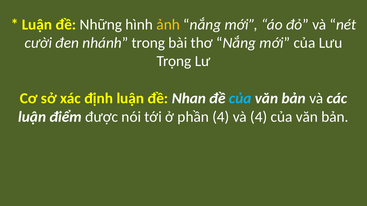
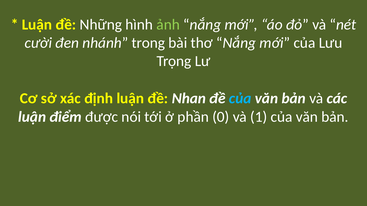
ảnh colour: yellow -> light green (168, 25)
phần 4: 4 -> 0 (221, 117)
và 4: 4 -> 1 (259, 117)
